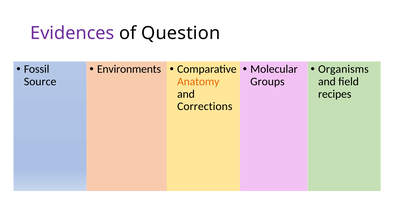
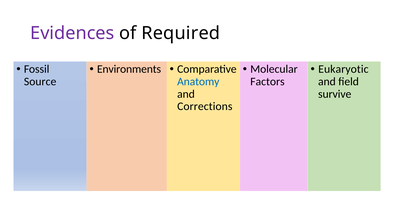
Question: Question -> Required (181, 33)
Organisms: Organisms -> Eukaryotic (343, 69)
Anatomy colour: orange -> blue (198, 82)
Groups: Groups -> Factors (267, 82)
recipes: recipes -> survive (335, 94)
